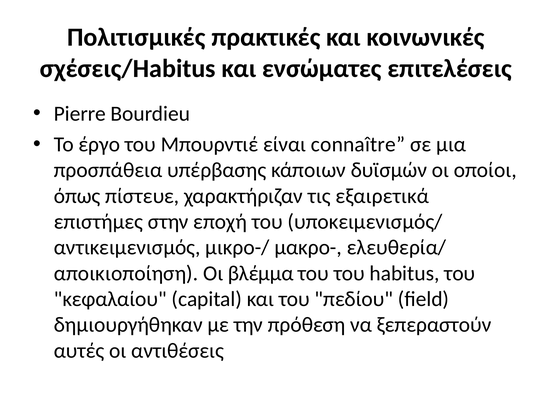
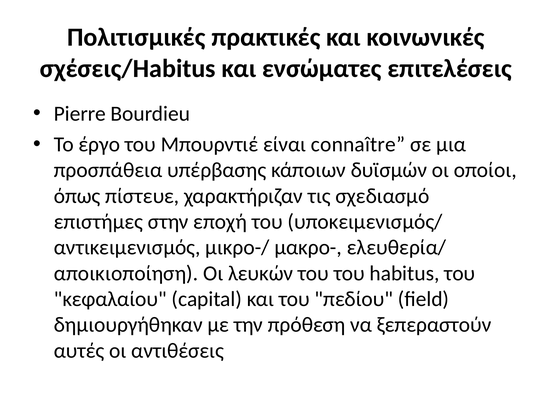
εξαιρετικά: εξαιρετικά -> σχεδιασμό (382, 196)
βλέμμα: βλέμμα -> λευκών (261, 273)
